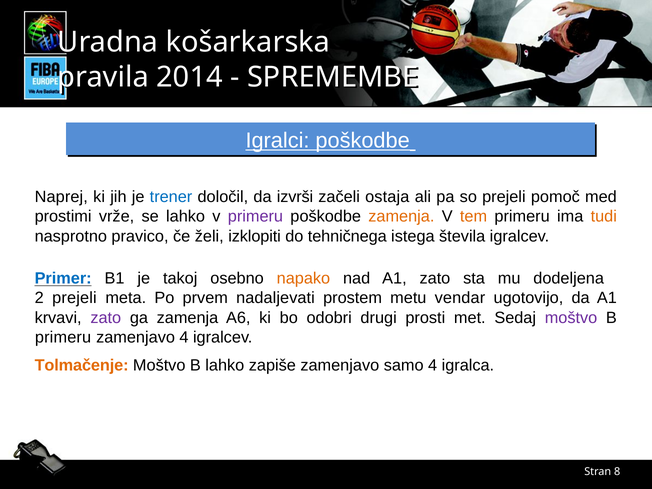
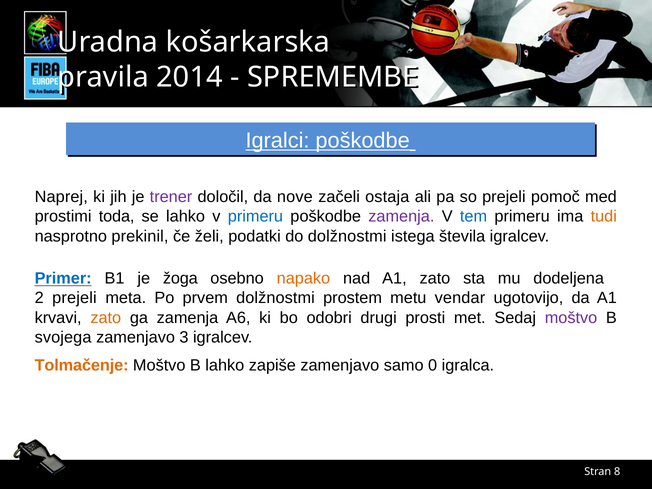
trener colour: blue -> purple (171, 197)
izvrši: izvrši -> nove (295, 197)
vrže: vrže -> toda (117, 217)
primeru colour: purple -> blue (255, 217)
zamenja colour: orange -> purple (401, 217)
tem colour: orange -> blue (474, 217)
pravico: pravico -> prekinil (140, 236)
izklopiti: izklopiti -> podatki (255, 236)
do tehničnega: tehničnega -> dolžnostmi (347, 236)
takoj: takoj -> žoga (180, 279)
prvem nadaljevati: nadaljevati -> dolžnostmi (275, 298)
zato colour: purple -> orange (106, 318)
primeru: primeru -> svojega (63, 337)
zamenjavo 4: 4 -> 3 (184, 337)
samo 4: 4 -> 0 (433, 365)
